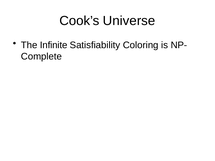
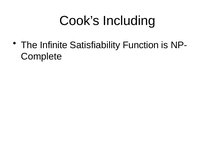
Universe: Universe -> Including (129, 21)
Coloring: Coloring -> Function (141, 45)
